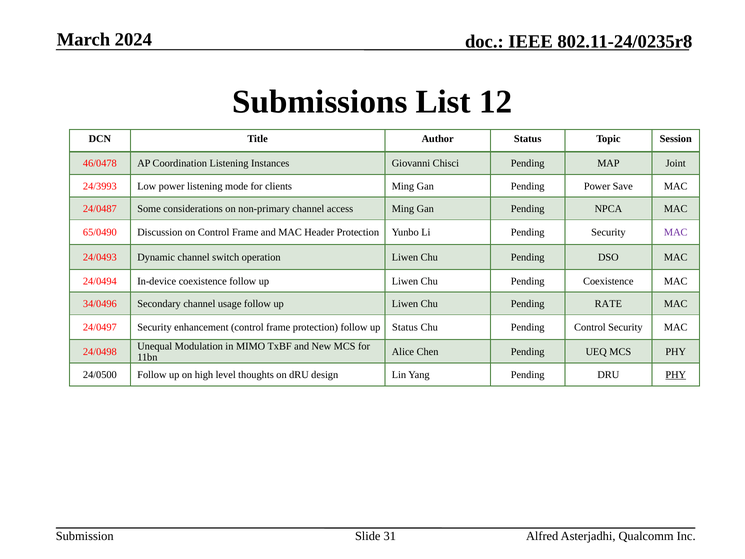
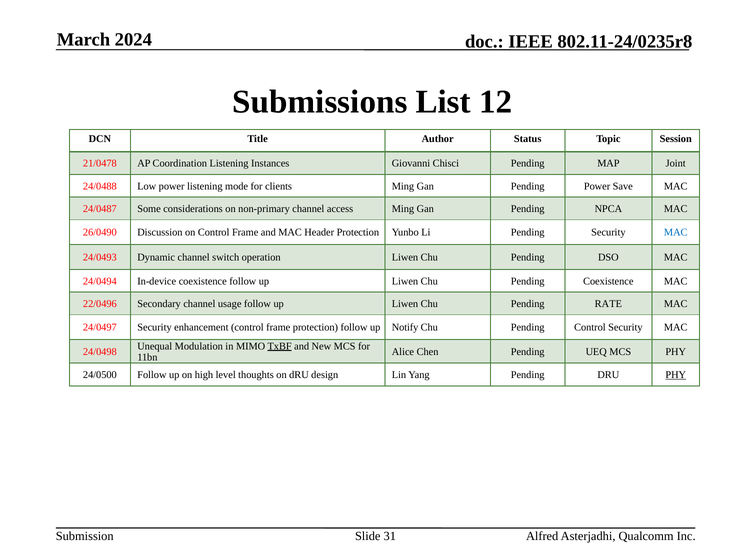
46/0478: 46/0478 -> 21/0478 (100, 163)
24/3993: 24/3993 -> 24/0488 (100, 186)
65/0490: 65/0490 -> 26/0490 (100, 232)
MAC colour: purple -> blue (676, 232)
34/0496: 34/0496 -> 22/0496 (100, 304)
up Status: Status -> Notify (405, 327)
TxBF underline: none -> present (280, 346)
